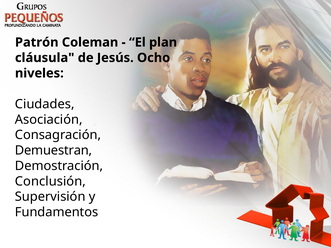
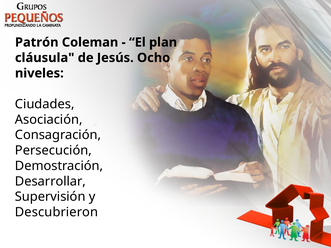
Demuestran: Demuestran -> Persecución (53, 151)
Conclusión: Conclusión -> Desarrollar (50, 181)
Fundamentos: Fundamentos -> Descubrieron (57, 212)
